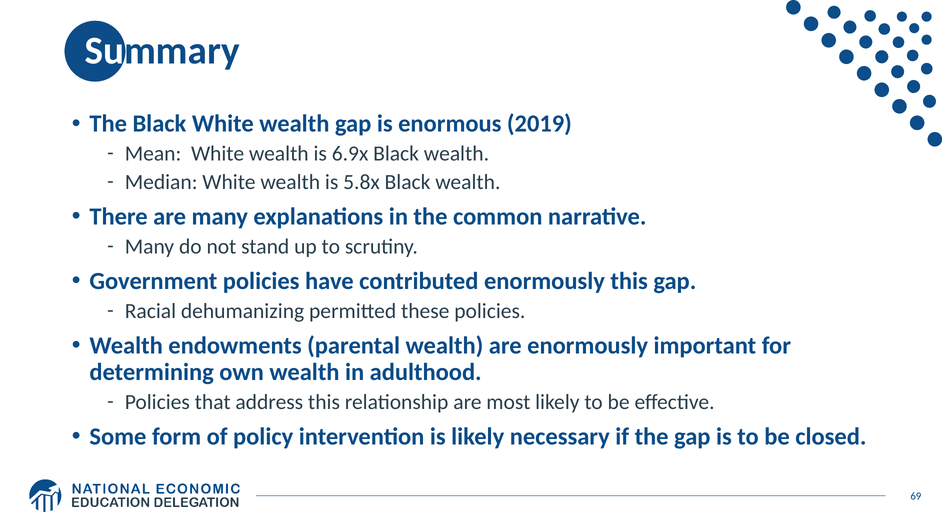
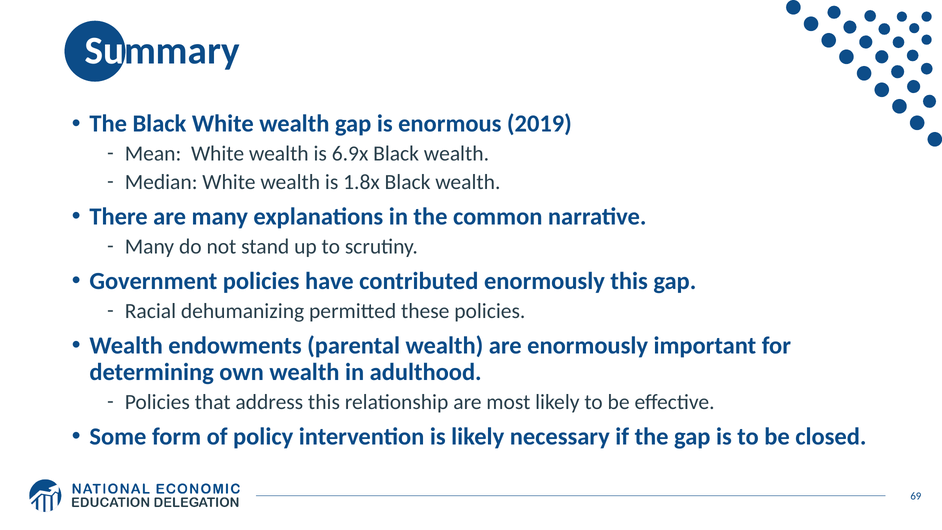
5.8x: 5.8x -> 1.8x (361, 182)
